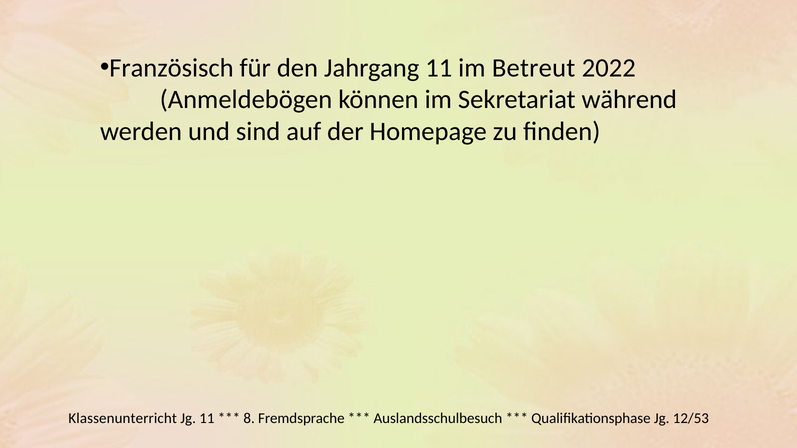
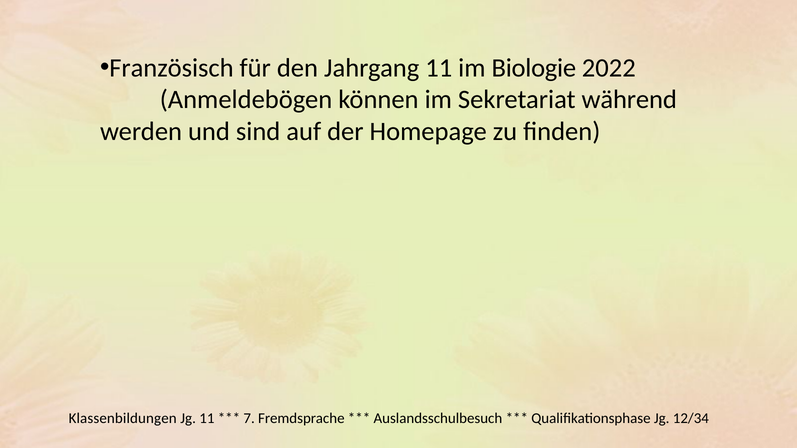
Betreut: Betreut -> Biologie (534, 68)
Klassenunterricht: Klassenunterricht -> Klassenbildungen (123, 419)
8: 8 -> 7 (249, 419)
12/53: 12/53 -> 12/34 (691, 419)
